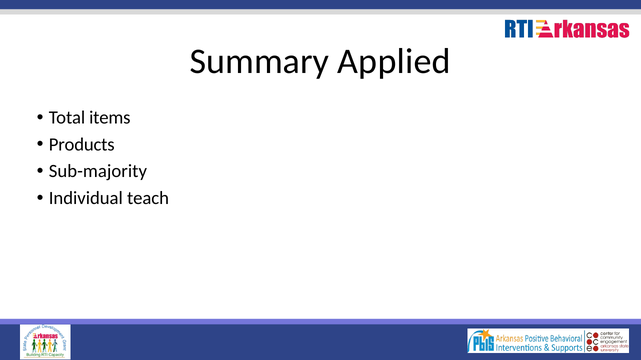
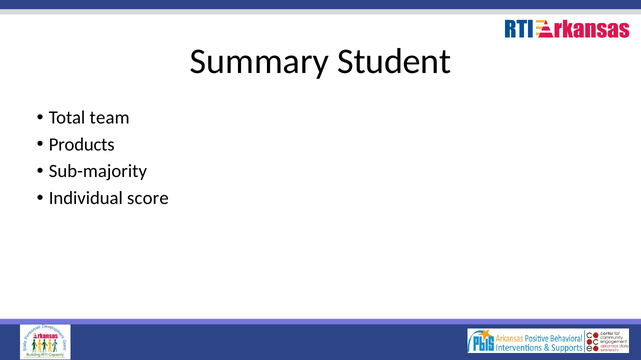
Applied: Applied -> Student (394, 61)
items: items -> team (110, 118)
teach: teach -> score (148, 198)
